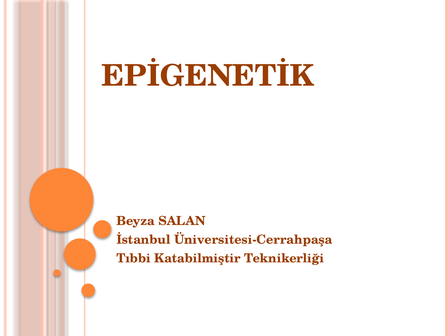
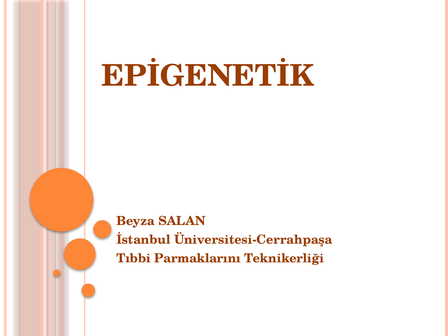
Katabilmiştir: Katabilmiştir -> Parmaklarını (198, 258)
